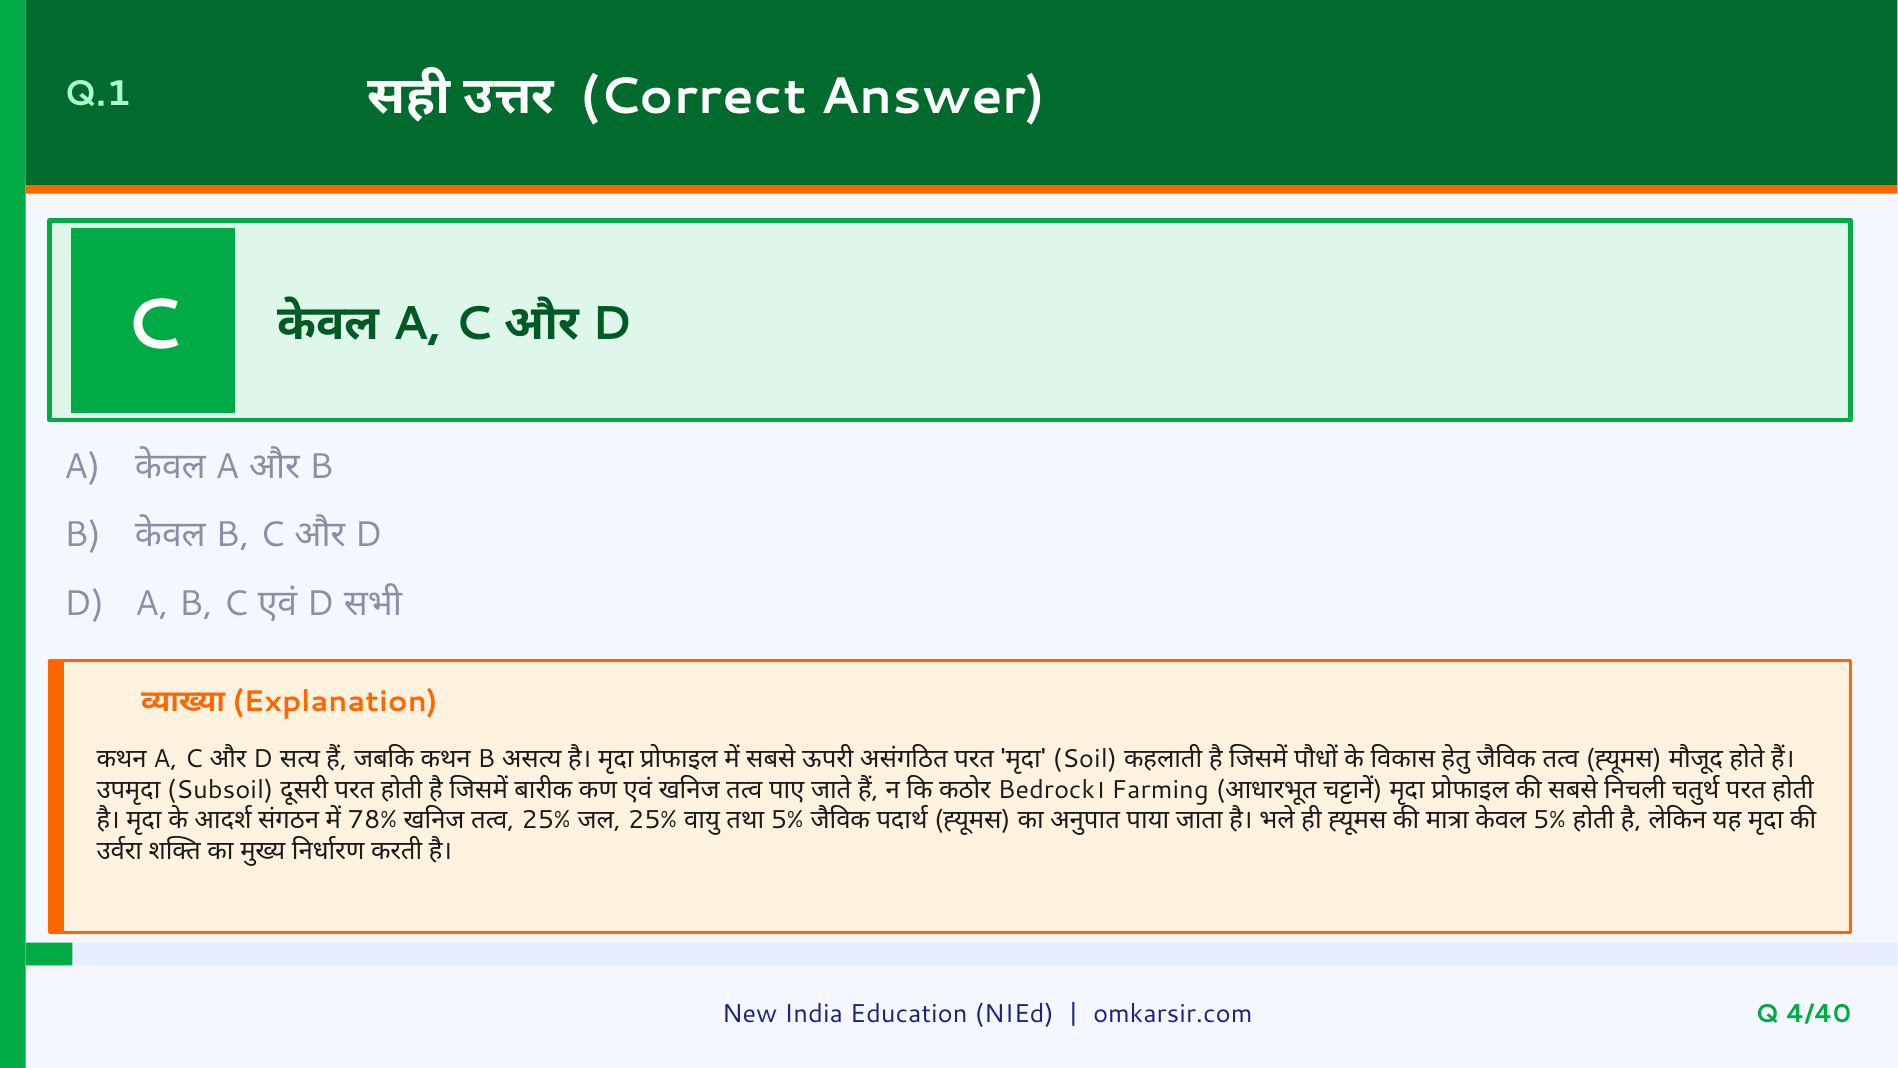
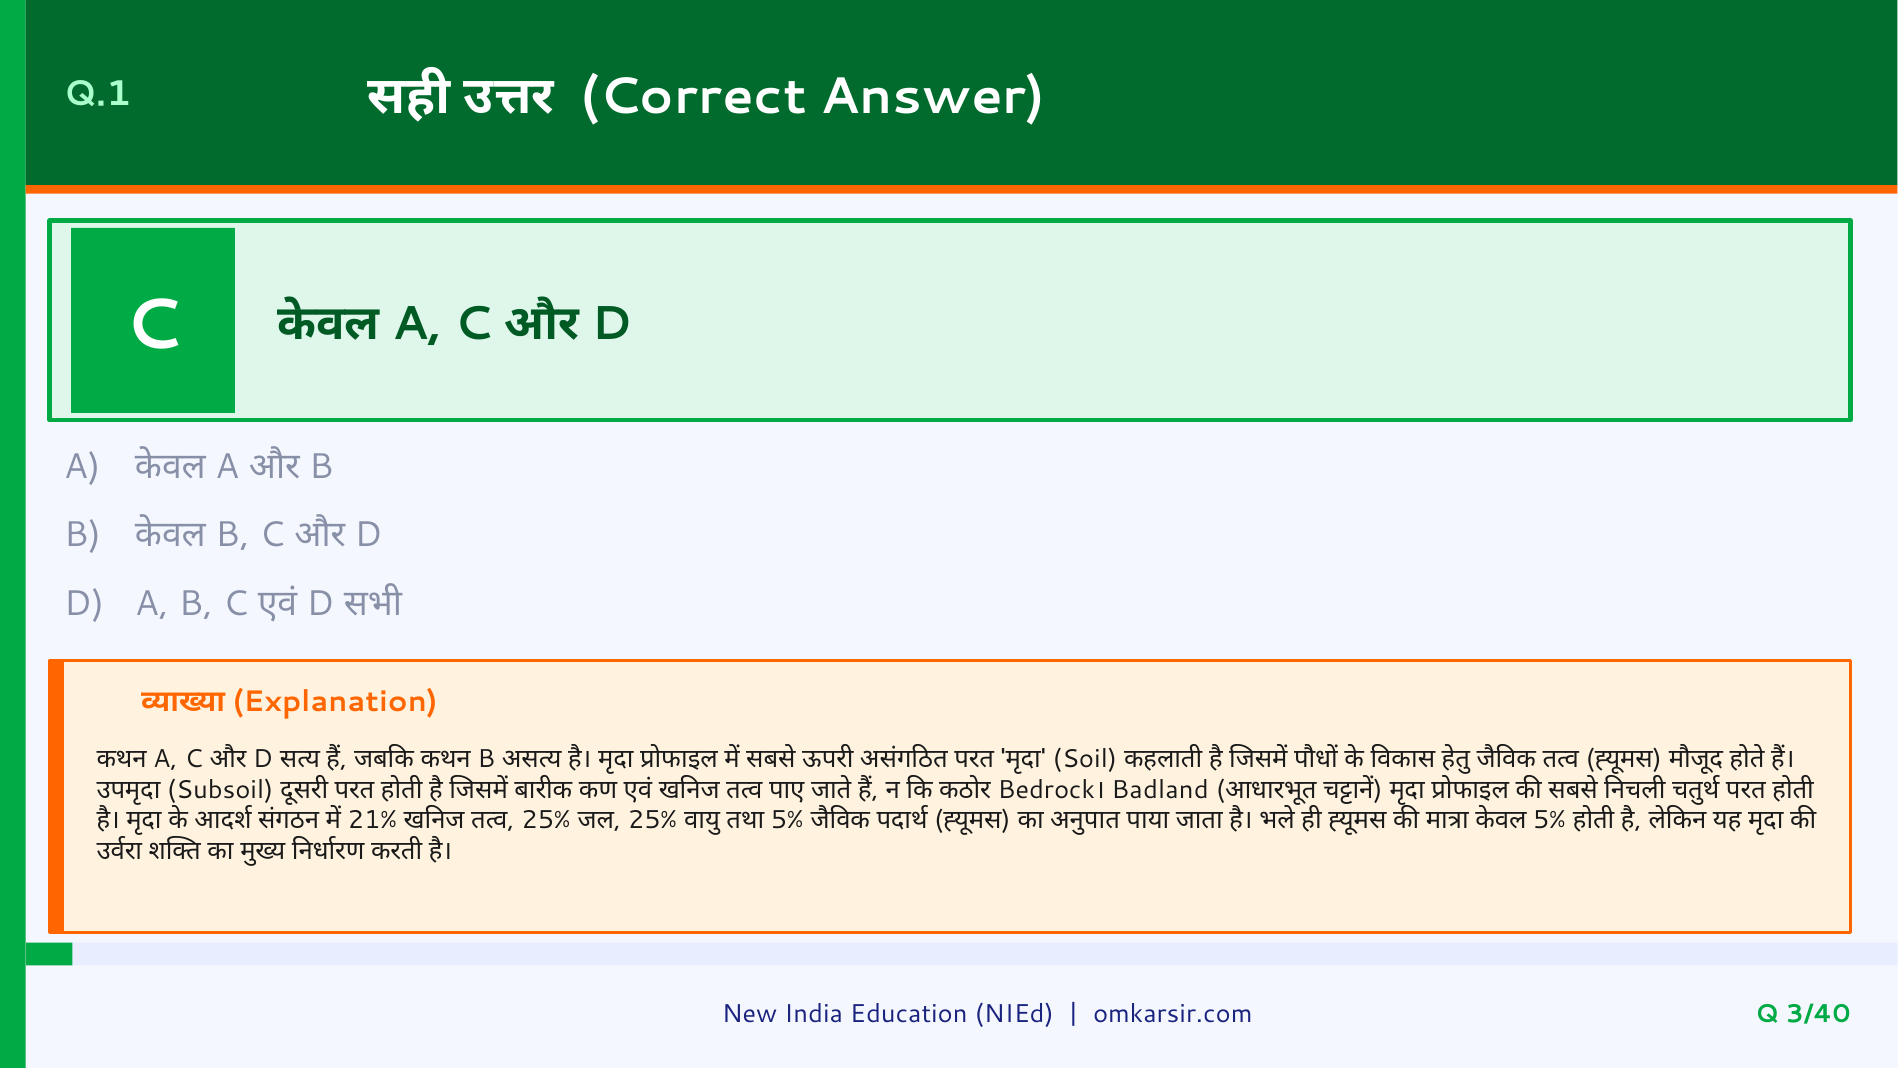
Farming: Farming -> Badland (1160, 789)
78%: 78% -> 21% (372, 820)
4/40: 4/40 -> 3/40 (1818, 1014)
